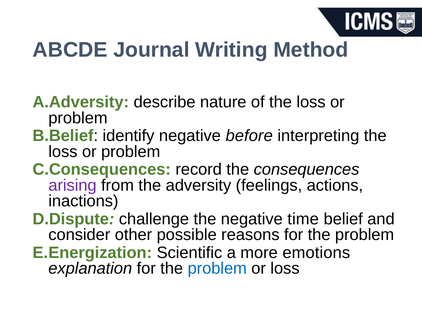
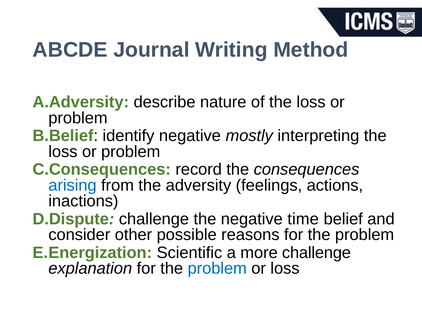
before: before -> mostly (249, 136)
arising colour: purple -> blue (73, 185)
more emotions: emotions -> challenge (316, 252)
